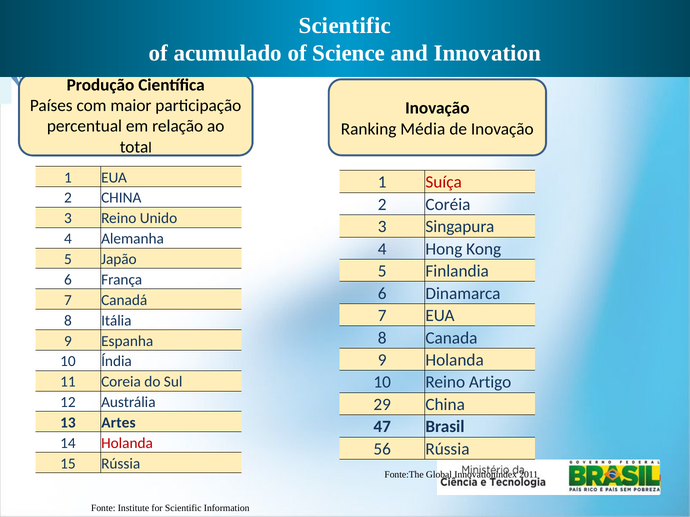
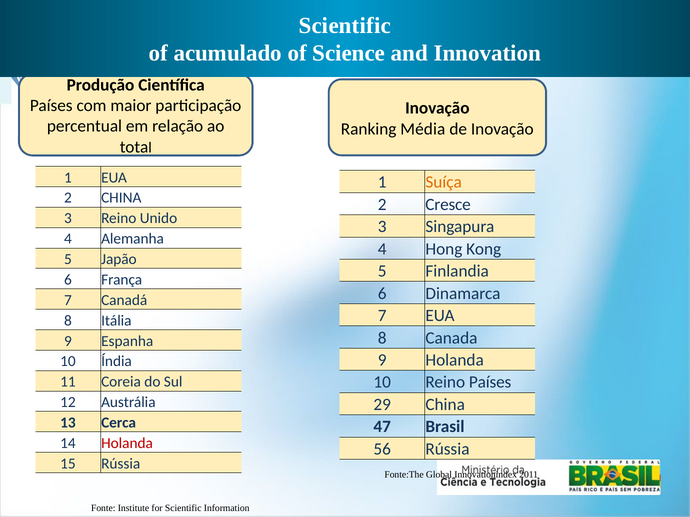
Suíça colour: red -> orange (444, 182)
Coréia: Coréia -> Cresce (448, 205)
Reino Artigo: Artigo -> Países (490, 383)
Artes: Artes -> Cerca (119, 423)
